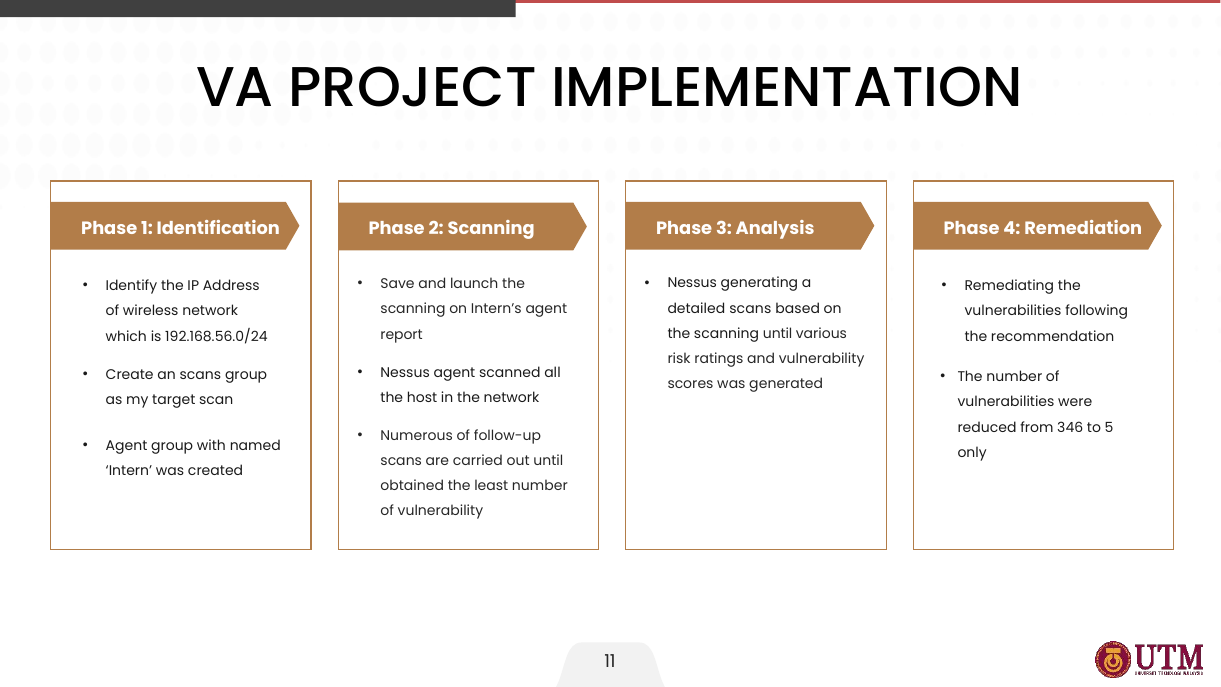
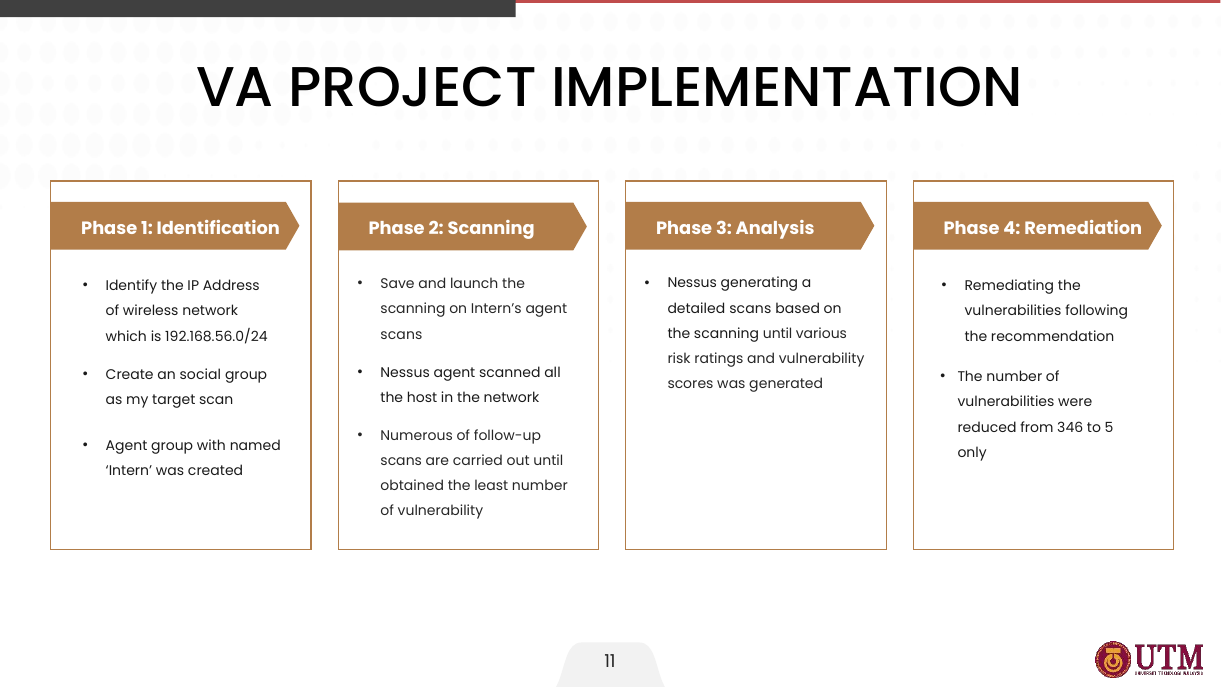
report: report -> scans (401, 334)
an scans: scans -> social (200, 374)
